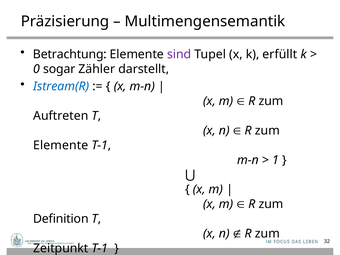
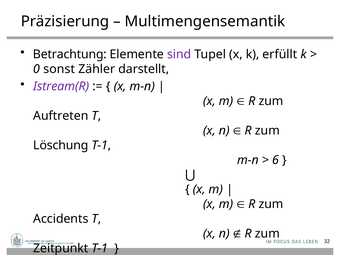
sogar: sogar -> sonst (59, 69)
Istream(R colour: blue -> purple (61, 86)
Elemente: Elemente -> Löschung (61, 145)
1: 1 -> 6 (276, 160)
Definition: Definition -> Accidents (61, 219)
